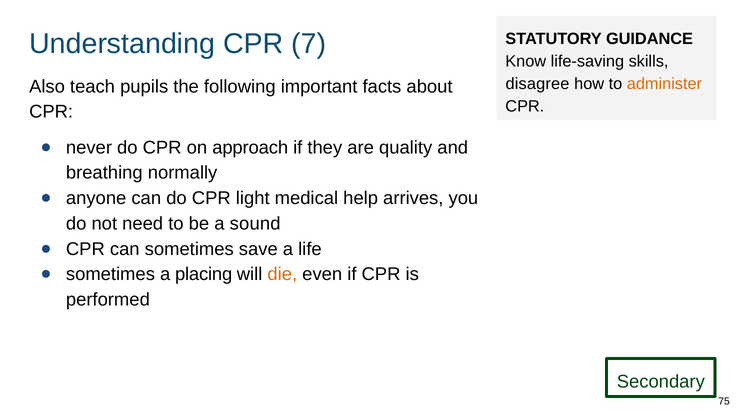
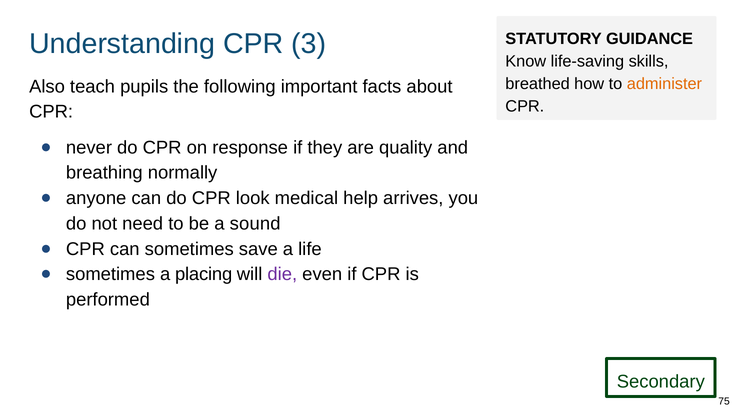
7: 7 -> 3 (309, 44)
disagree: disagree -> breathed (538, 84)
approach: approach -> response (250, 148)
light: light -> look (253, 199)
die colour: orange -> purple (282, 275)
